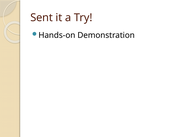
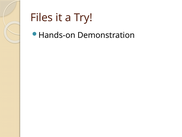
Sent: Sent -> Files (42, 18)
